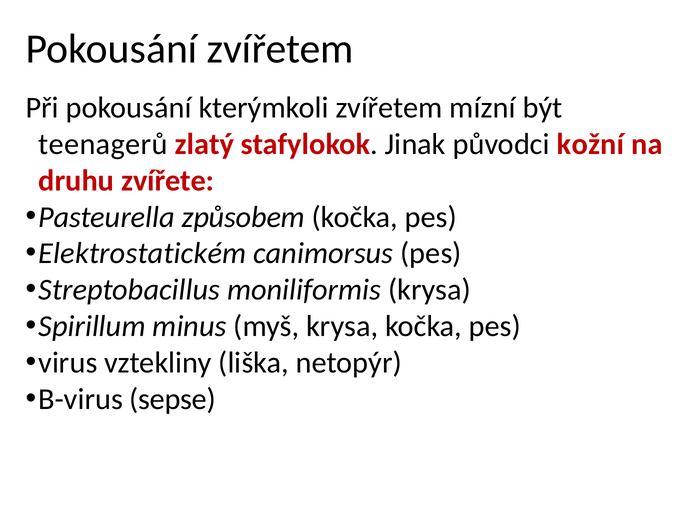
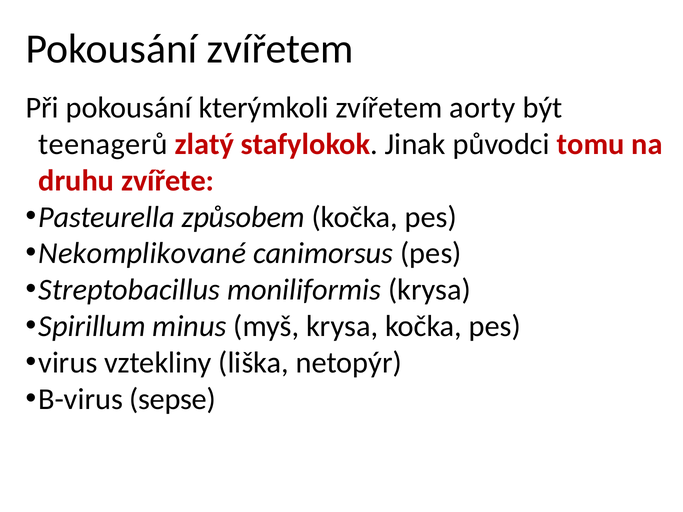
mízní: mízní -> aorty (482, 108)
kožní: kožní -> tomu (591, 144)
Elektrostatickém: Elektrostatickém -> Nekomplikované (142, 254)
